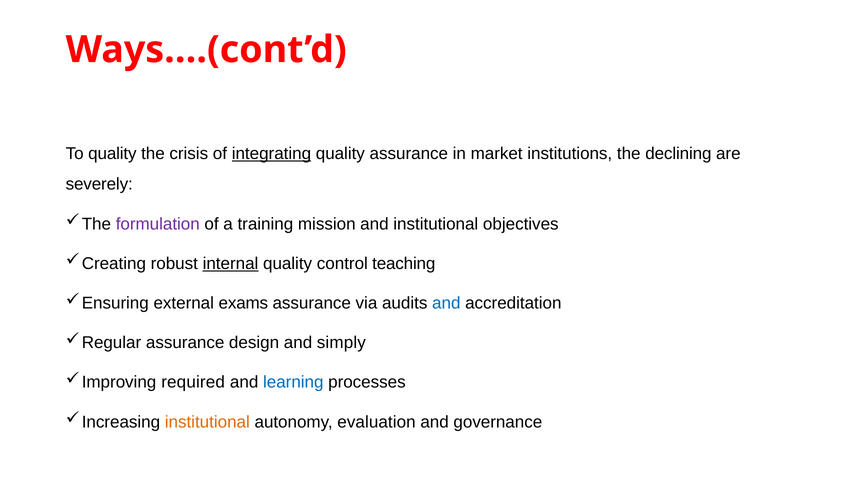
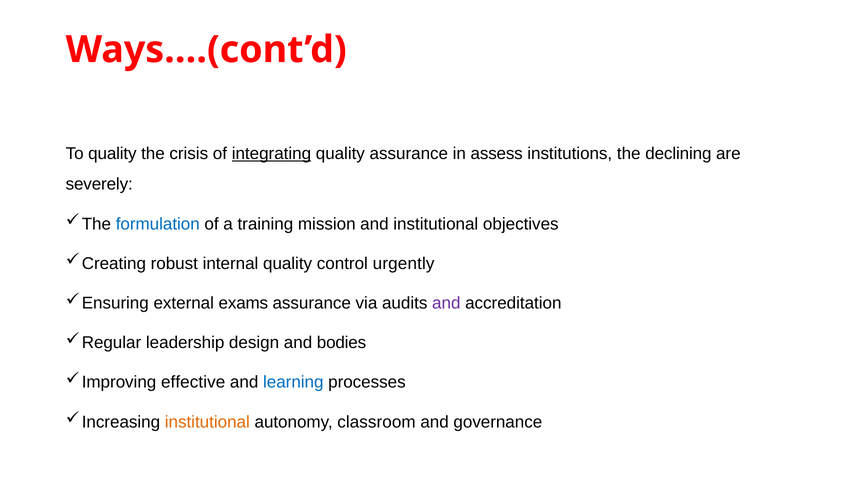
market: market -> assess (497, 154)
formulation colour: purple -> blue (158, 224)
internal underline: present -> none (231, 264)
teaching: teaching -> urgently (404, 264)
and colour: blue -> purple (446, 303)
assurance: assurance -> leadership (185, 343)
simply: simply -> bodies (341, 343)
required: required -> effective (193, 383)
evaluation: evaluation -> classroom (376, 422)
